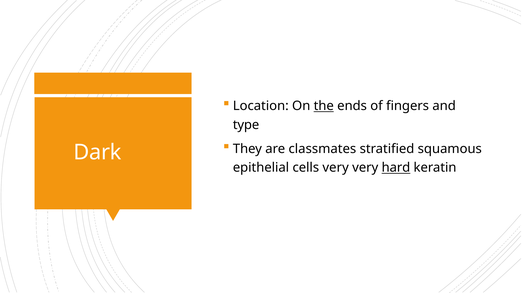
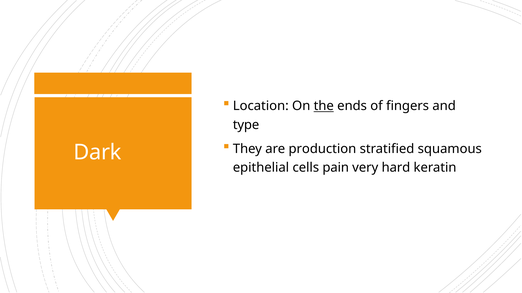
classmates: classmates -> production (322, 149)
cells very: very -> pain (336, 168)
hard underline: present -> none (396, 168)
